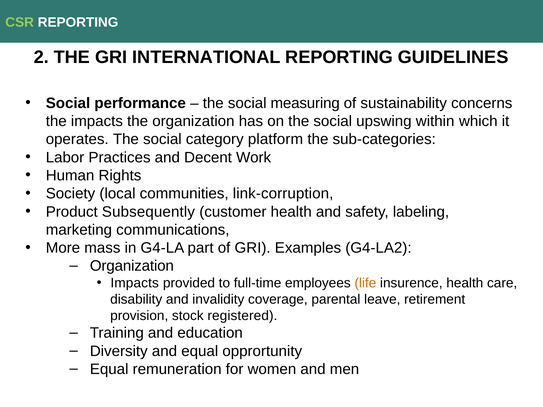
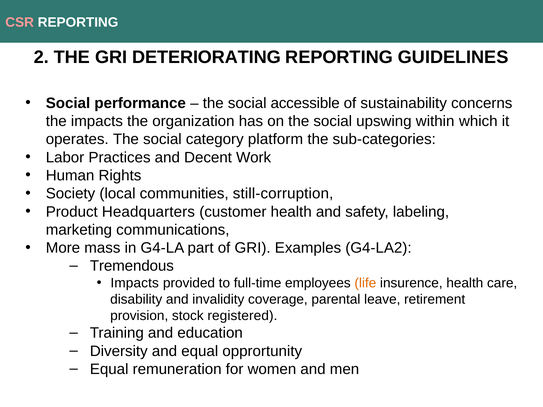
CSR colour: light green -> pink (20, 22)
INTERNATIONAL: INTERNATIONAL -> DETERIORATING (206, 57)
measuring: measuring -> accessible (305, 103)
link-corruption: link-corruption -> still-corruption (283, 194)
Subsequently: Subsequently -> Headquarters (148, 212)
Organization: Organization -> Tremendous (132, 266)
